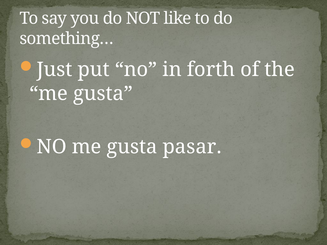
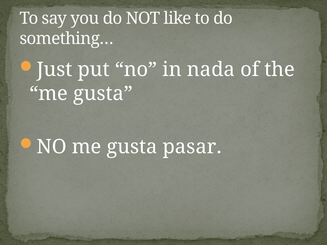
forth: forth -> nada (211, 70)
